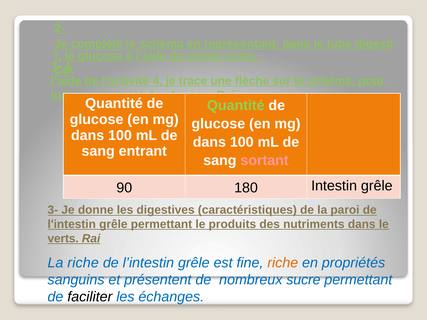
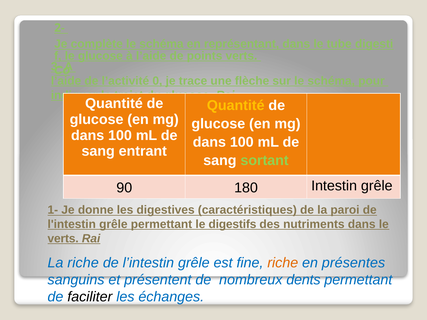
4: 4 -> 0 (157, 81)
Quantité colour: light green -> yellow (236, 106)
sortant colour: pink -> light green (265, 160)
3-: 3- -> 1- (53, 210)
produits: produits -> digestifs (232, 224)
propriétés: propriétés -> présentes (354, 263)
sucre: sucre -> dents (303, 280)
